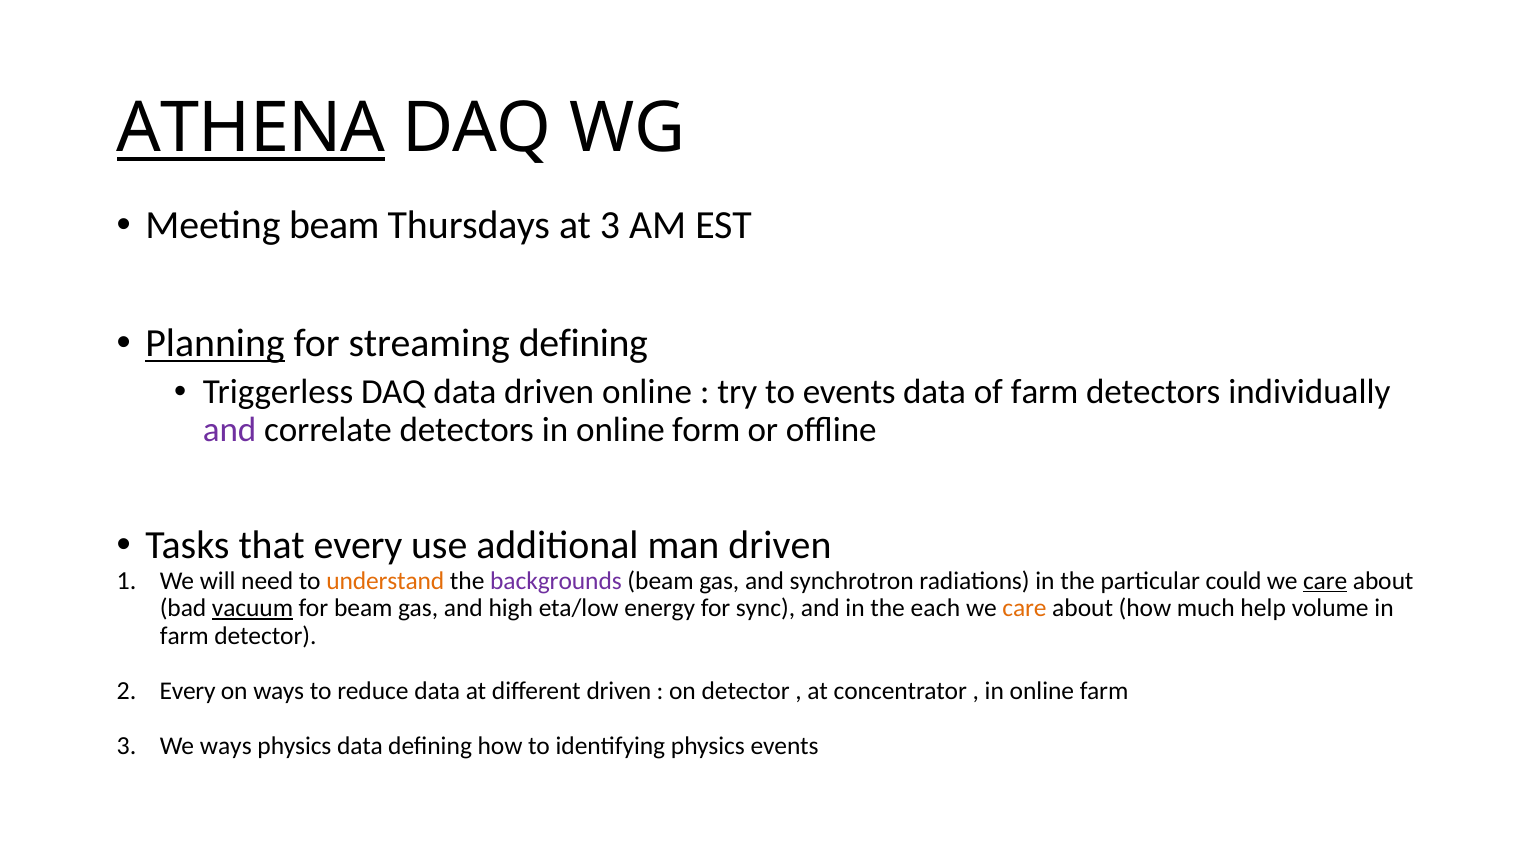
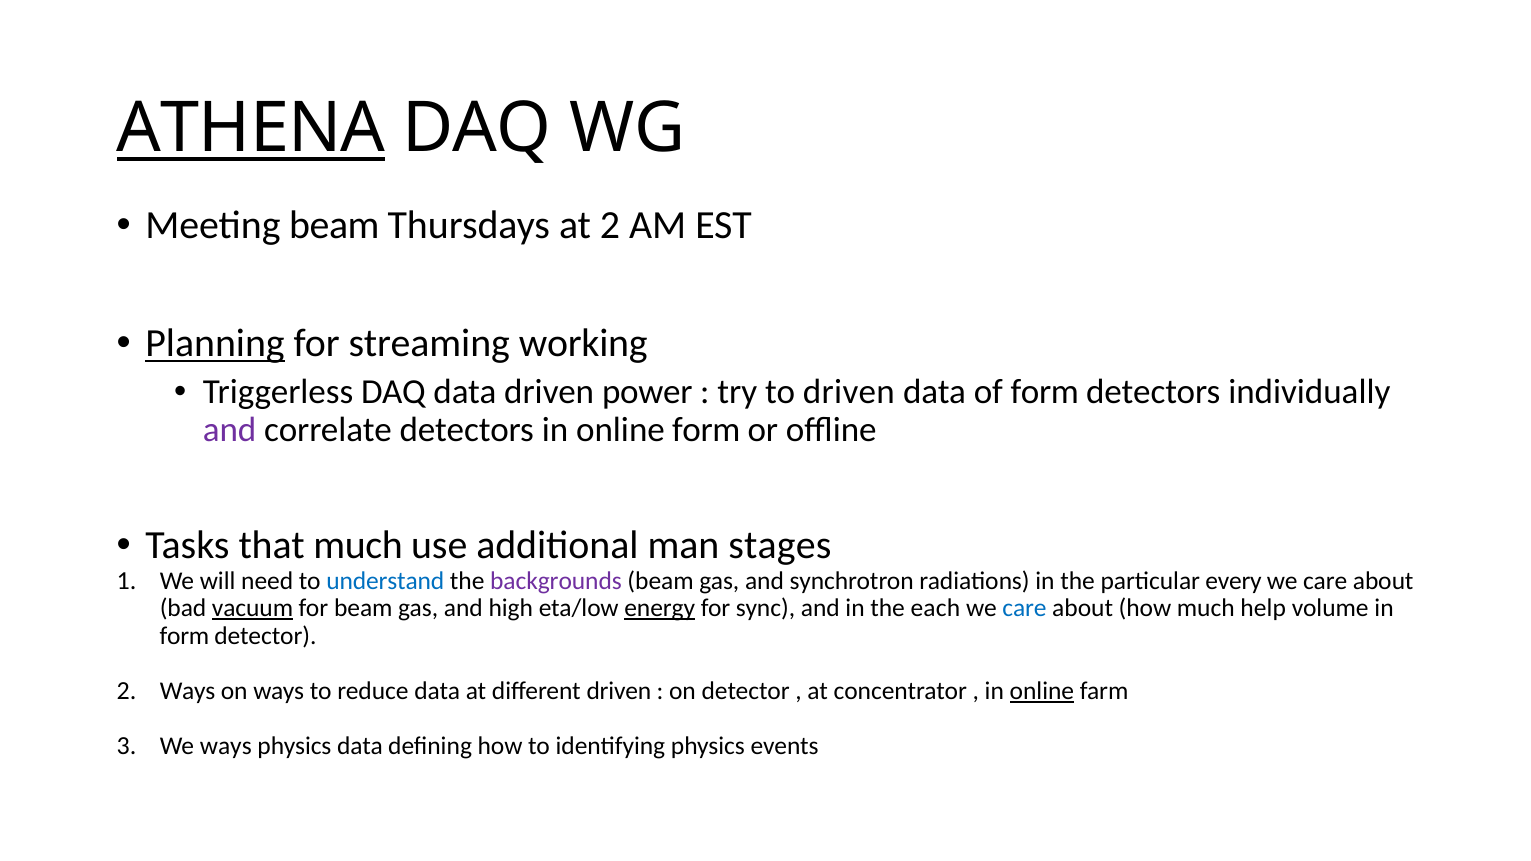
at 3: 3 -> 2 (610, 226)
streaming defining: defining -> working (583, 344)
driven online: online -> power (647, 392)
to events: events -> driven (849, 392)
of farm: farm -> form (1045, 392)
that every: every -> much (358, 546)
man driven: driven -> stages (780, 546)
understand colour: orange -> blue (385, 581)
could: could -> every (1234, 581)
care underline: present -> none (1325, 581)
energy underline: none -> present (660, 608)
care colour: orange -> blue (1025, 608)
farm: farm -> form (184, 636)
Every: Every -> Ways (188, 691)
online underline: none -> present (1042, 691)
